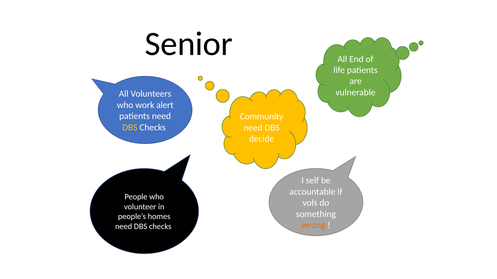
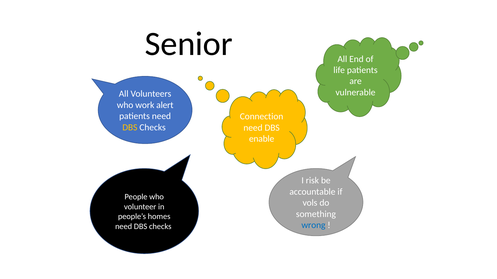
Community: Community -> Connection (262, 117)
decide: decide -> enable (262, 139)
self: self -> risk (312, 181)
wrong colour: orange -> blue (313, 226)
